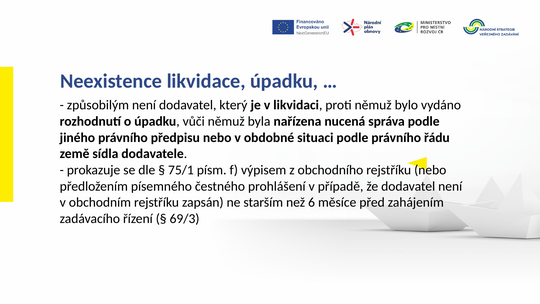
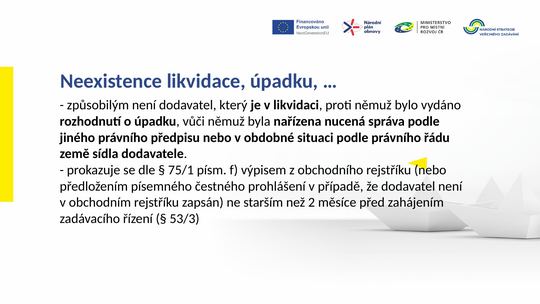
6: 6 -> 2 (312, 202)
69/3: 69/3 -> 53/3 (185, 218)
